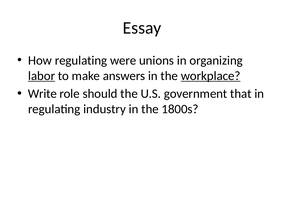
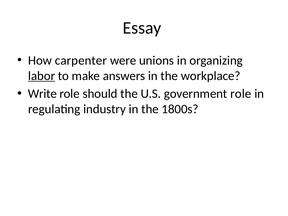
How regulating: regulating -> carpenter (81, 60)
workplace underline: present -> none (211, 76)
government that: that -> role (241, 94)
